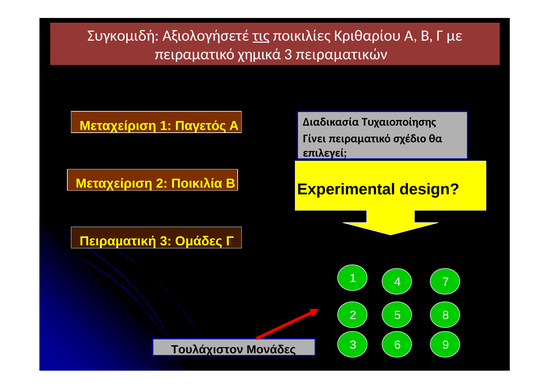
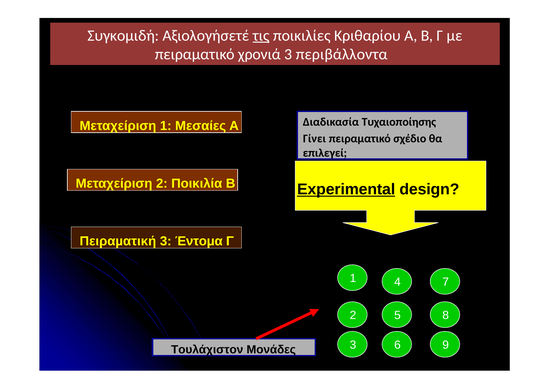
χημικά: χημικά -> χρονιά (259, 54)
πειραματικών: πειραματικών -> περιβάλλοντα (342, 54)
Παγετός: Παγετός -> Μεσαίες (201, 126)
Experimental underline: none -> present (346, 189)
Ομάδες: Ομάδες -> Έντομα (199, 241)
